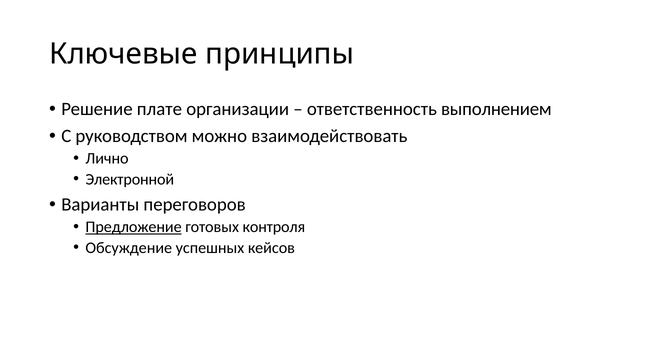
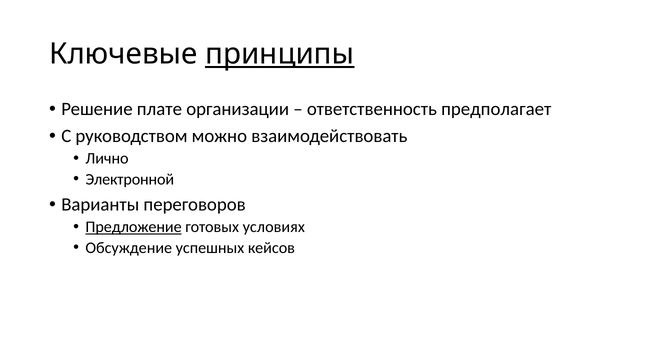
принципы underline: none -> present (280, 54)
выполнением: выполнением -> предполагает (496, 109)
контроля: контроля -> условиях (274, 227)
